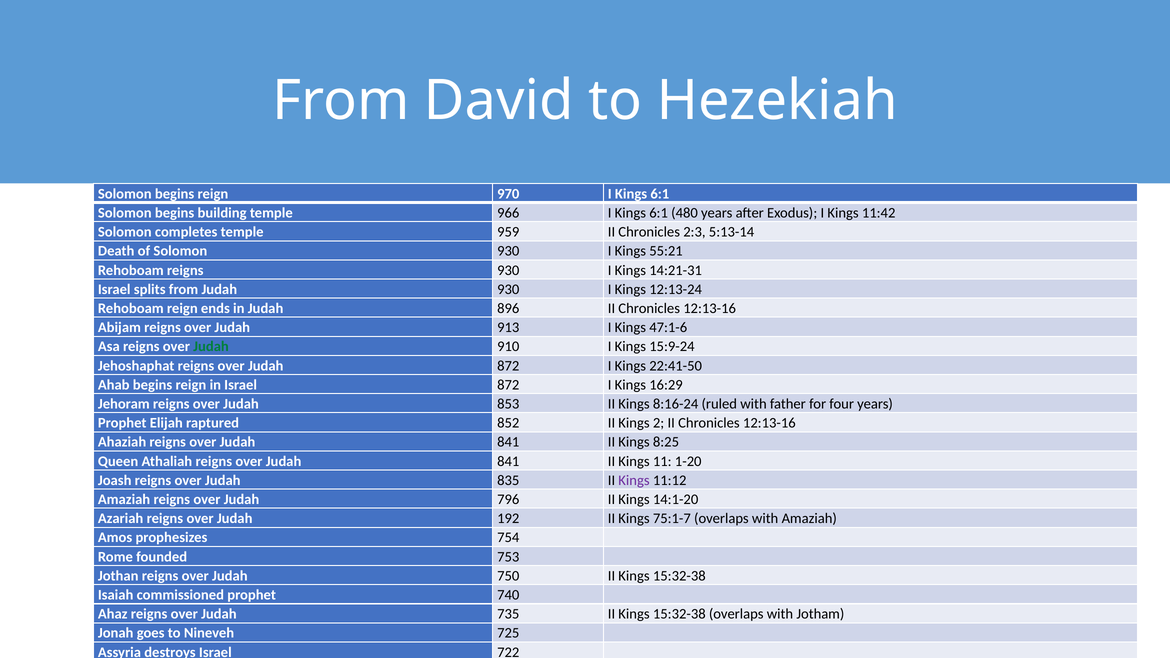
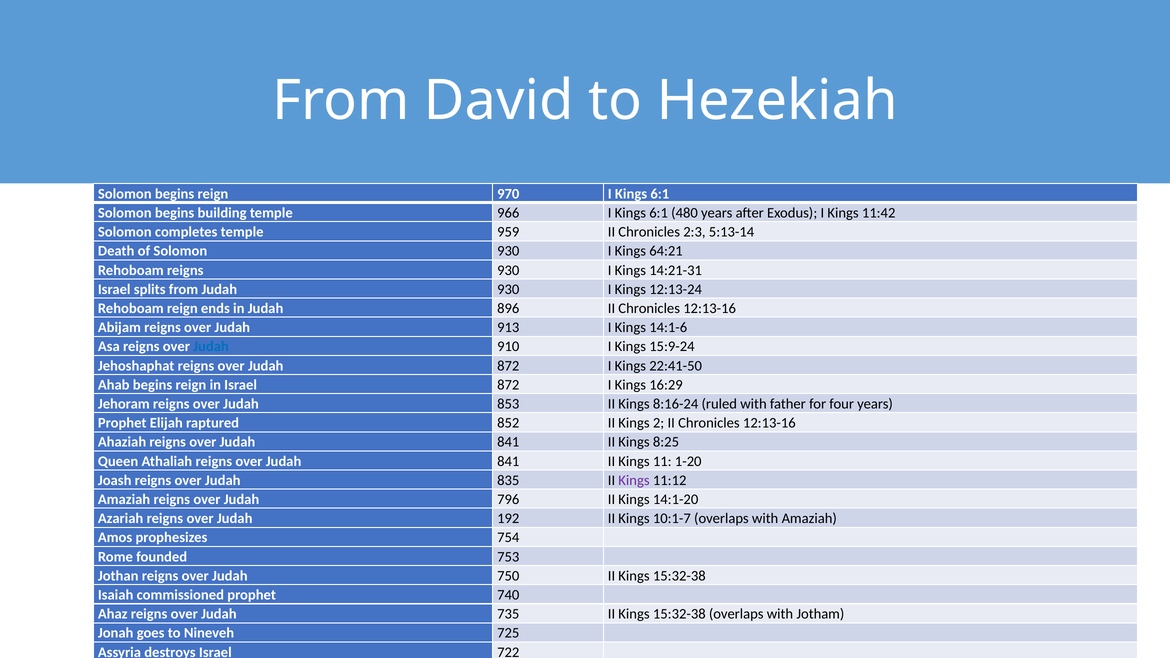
55:21: 55:21 -> 64:21 (666, 251)
47:1-6: 47:1-6 -> 14:1-6 (668, 328)
Judah colour: green -> blue (211, 347)
75:1-7: 75:1-7 -> 10:1-7 (672, 519)
